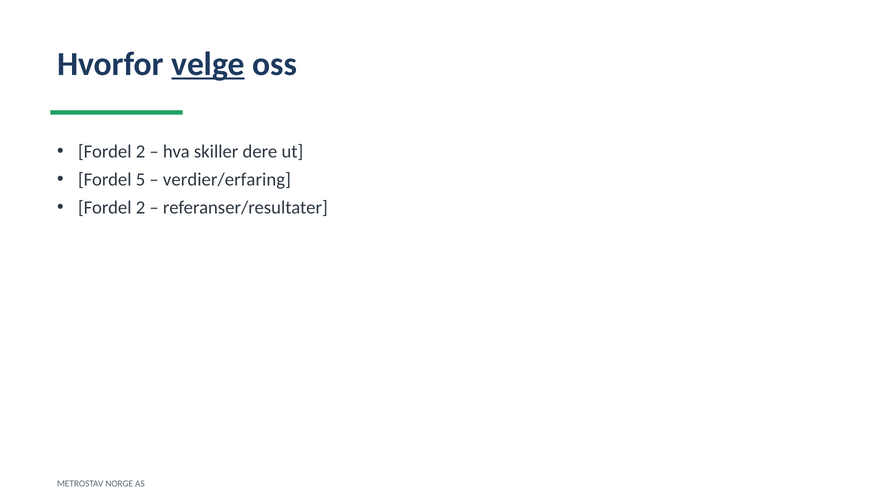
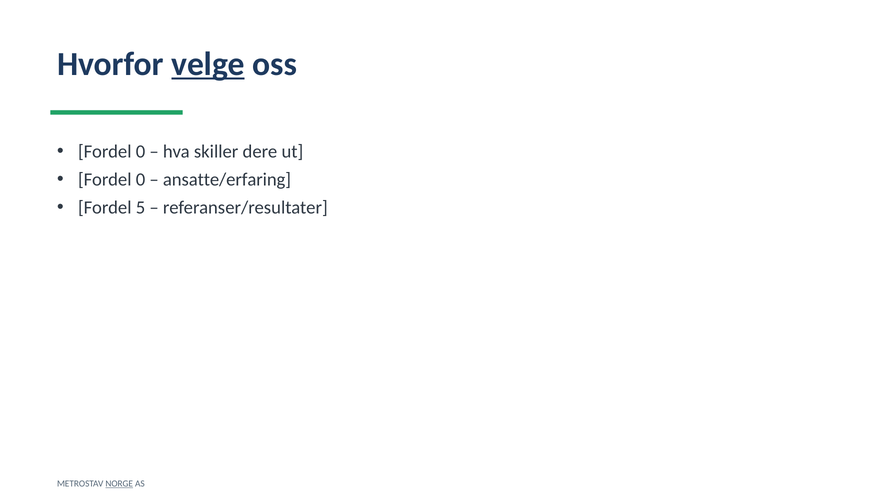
2: 2 -> 0 (141, 152)
5: 5 -> 0 (141, 180)
verdier/erfaring: verdier/erfaring -> ansatte/erfaring (227, 180)
2: 2 -> 5 (141, 208)
NORGE underline: none -> present (119, 484)
